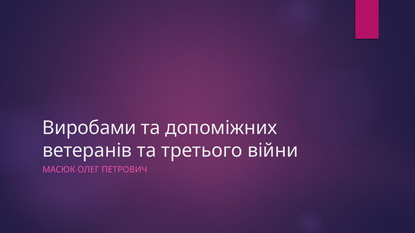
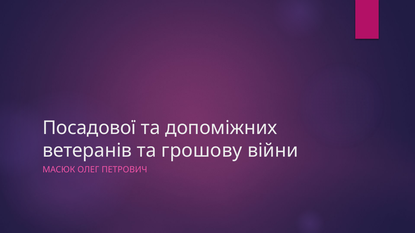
Виробами: Виробами -> Посадової (89, 128)
третього: третього -> грошову (202, 151)
